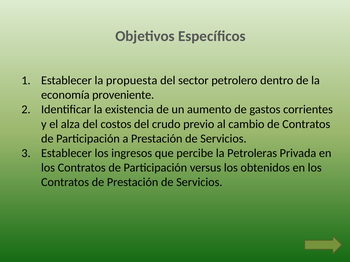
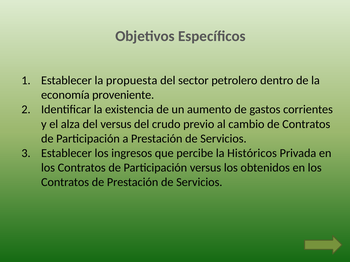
del costos: costos -> versus (116, 124)
Petroleras: Petroleras -> Históricos (252, 153)
